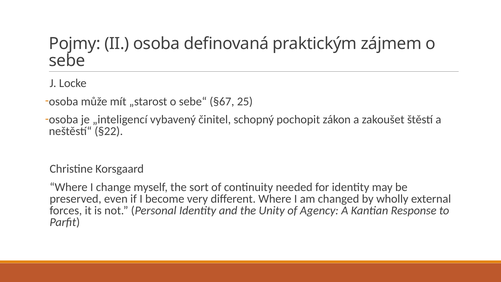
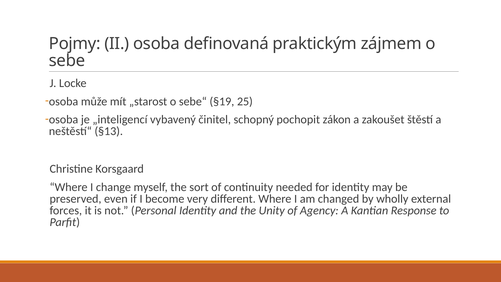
§67: §67 -> §19 (222, 101)
§22: §22 -> §13 (109, 131)
